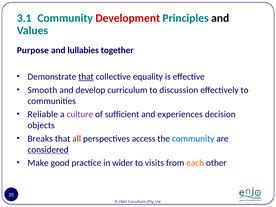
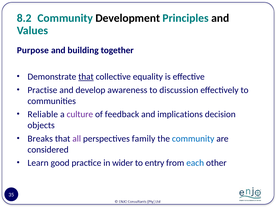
3.1: 3.1 -> 8.2 (24, 18)
Development colour: red -> black (128, 18)
lullabies: lullabies -> building (83, 50)
Smooth: Smooth -> Practise (42, 90)
curriculum: curriculum -> awareness (127, 90)
sufficient: sufficient -> feedback (122, 114)
experiences: experiences -> implications (180, 114)
all colour: red -> purple (77, 139)
access: access -> family (144, 139)
considered underline: present -> none (48, 150)
Make: Make -> Learn (38, 163)
visits: visits -> entry (155, 163)
each colour: orange -> blue (195, 163)
